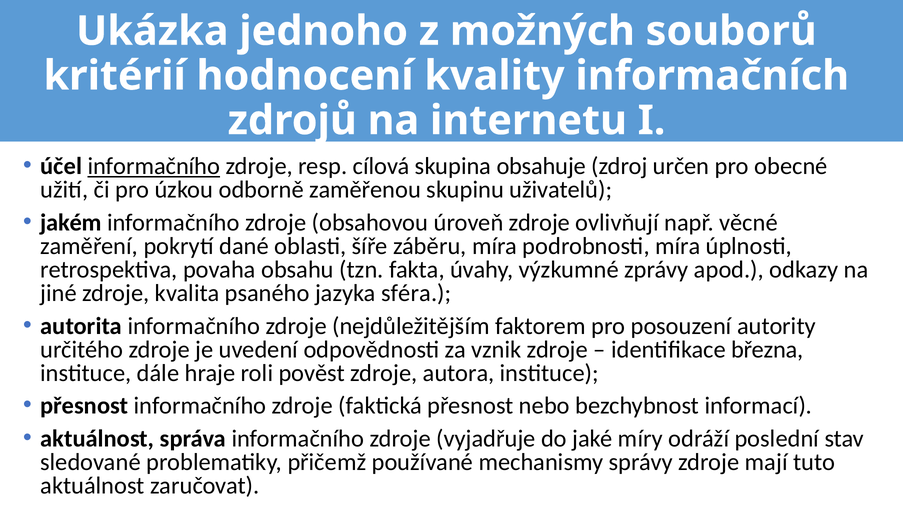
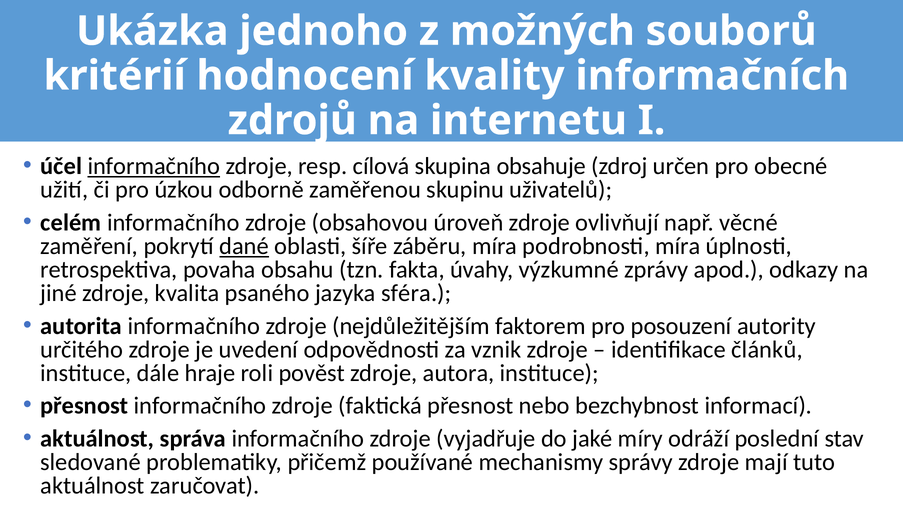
jakém: jakém -> celém (71, 223)
dané underline: none -> present (244, 246)
března: března -> článků (767, 349)
